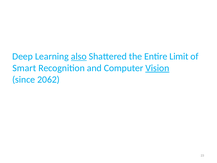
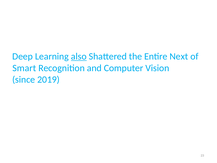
Limit: Limit -> Next (179, 56)
Vision underline: present -> none (157, 68)
2062: 2062 -> 2019 (49, 80)
